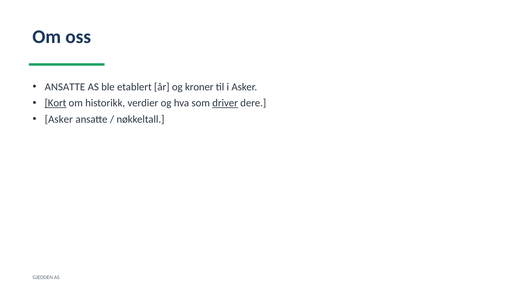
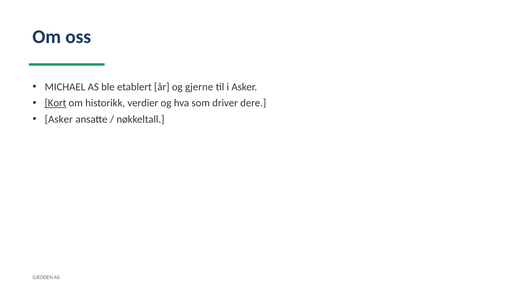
ANSATTE: ANSATTE -> MICHAEL (65, 87)
kroner: kroner -> gjerne (199, 87)
driver underline: present -> none (225, 103)
